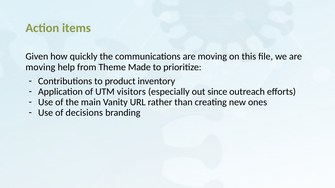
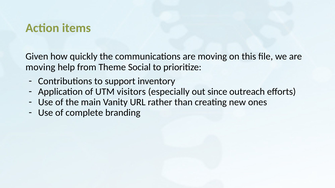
Made: Made -> Social (139, 67)
product: product -> support (120, 81)
decisions: decisions -> complete (84, 113)
